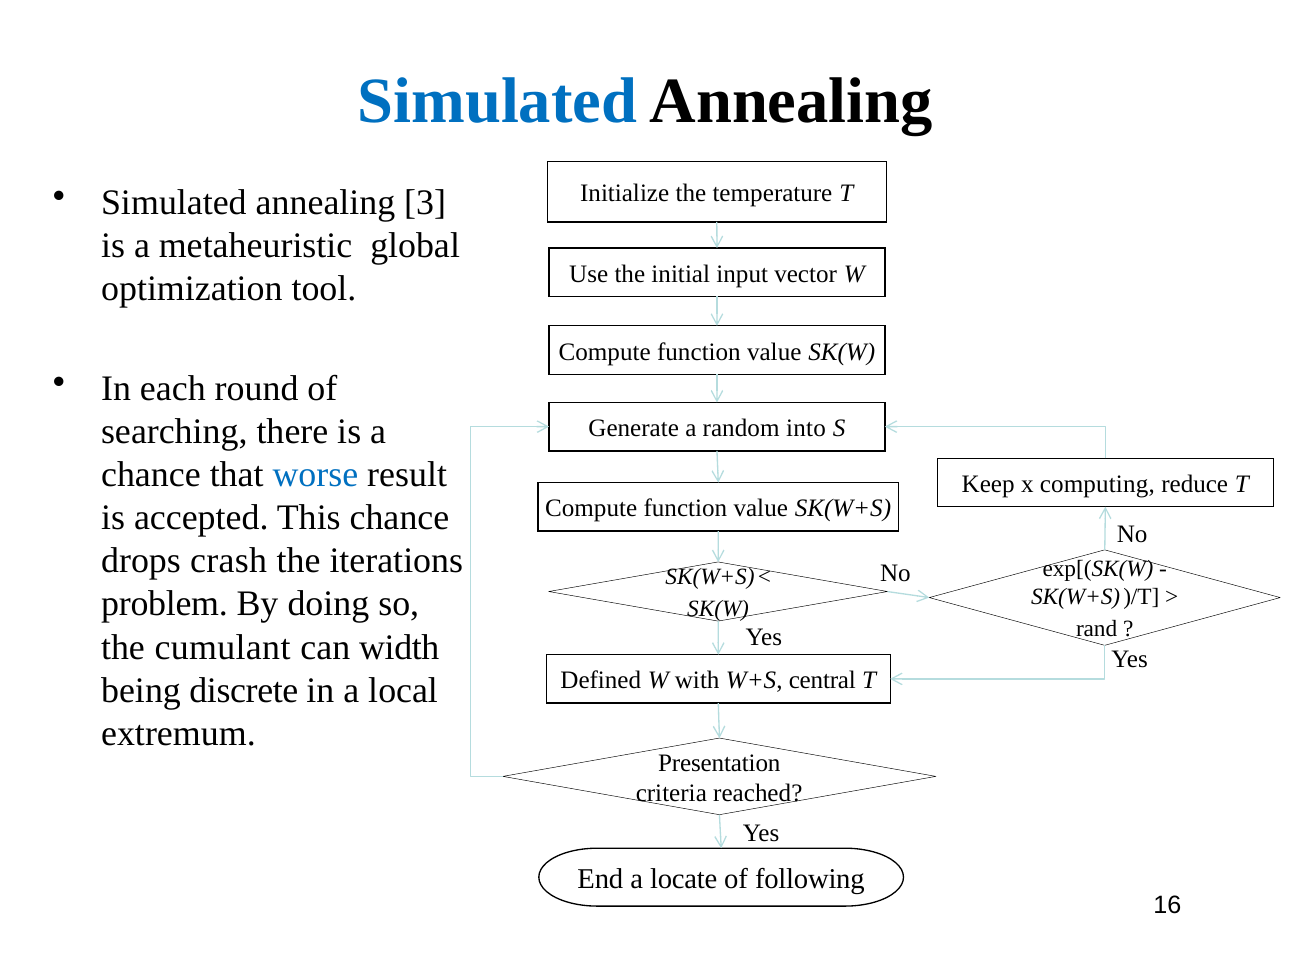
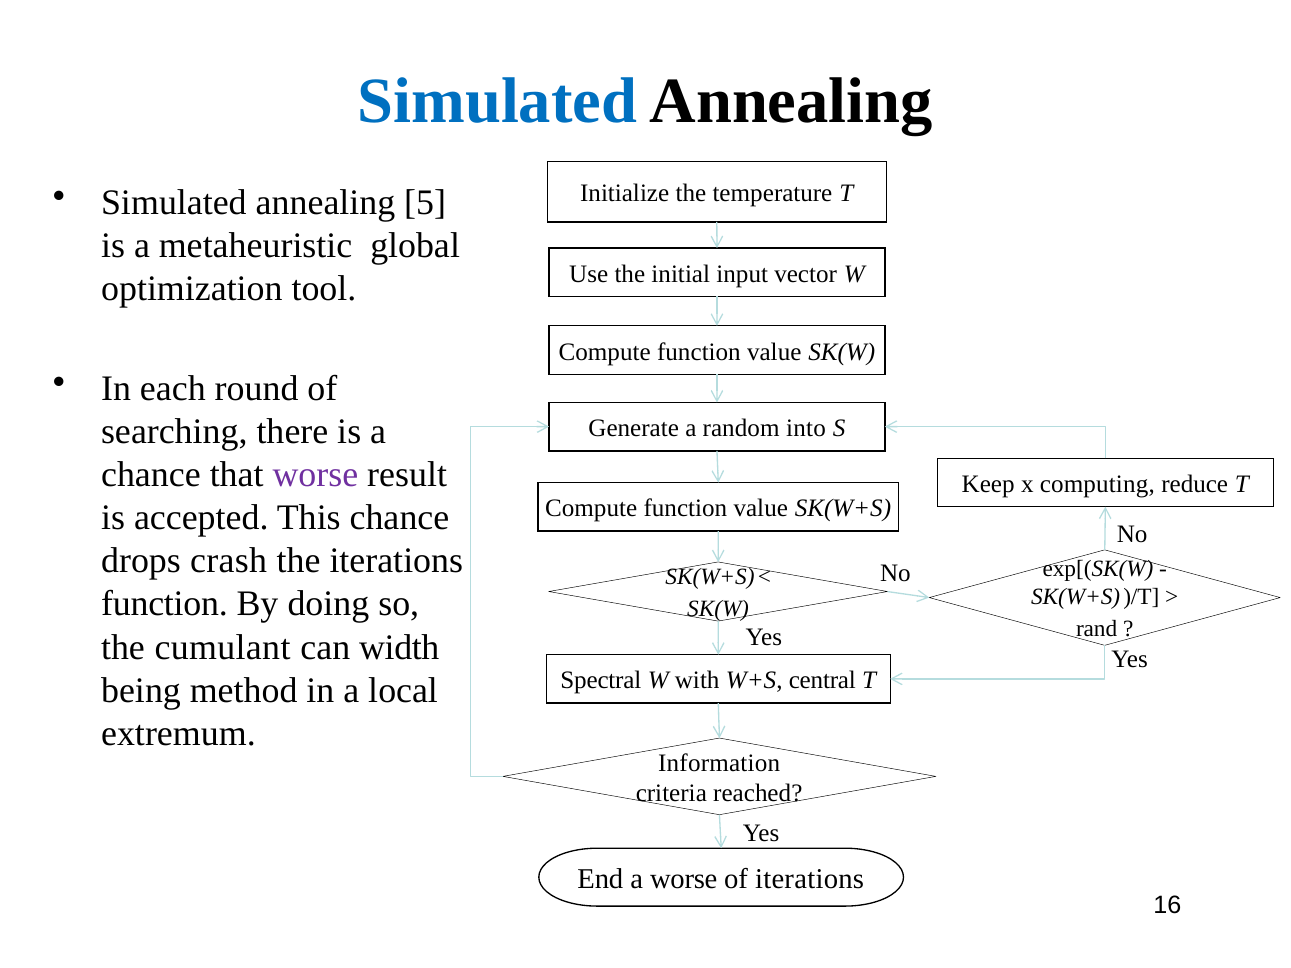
3: 3 -> 5 (425, 202)
worse colour: blue -> purple (315, 475)
problem: problem -> function (164, 604)
Defined: Defined -> Spectral (601, 681)
discrete: discrete -> method (244, 690)
Presentation: Presentation -> Information (719, 763)
a locate: locate -> worse (684, 879)
of following: following -> iterations (810, 879)
